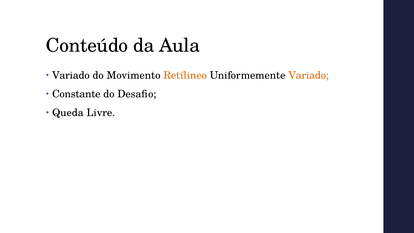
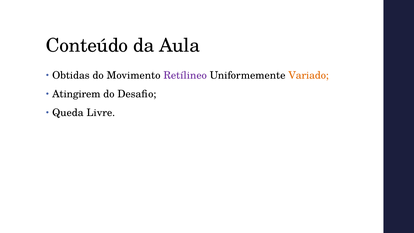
Variado: Variado -> Obtidas (71, 75)
Retílineo colour: orange -> purple (185, 75)
Constante: Constante -> Atingirem (76, 94)
